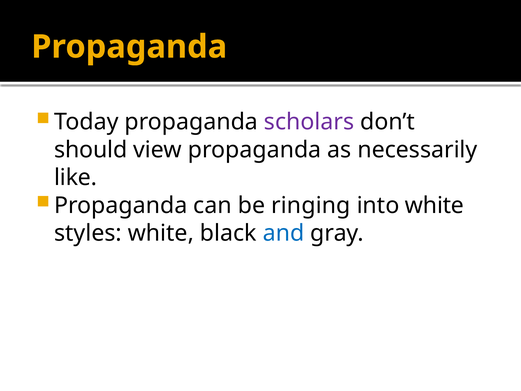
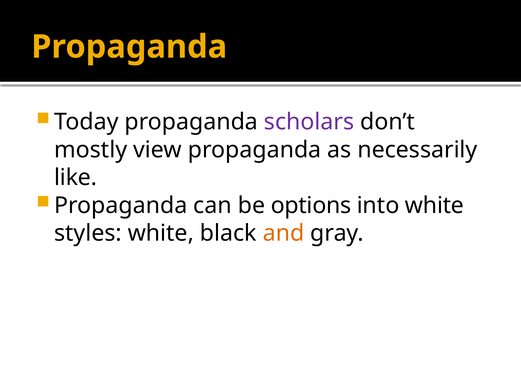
should: should -> mostly (91, 150)
ringing: ringing -> options (311, 205)
and colour: blue -> orange (283, 233)
